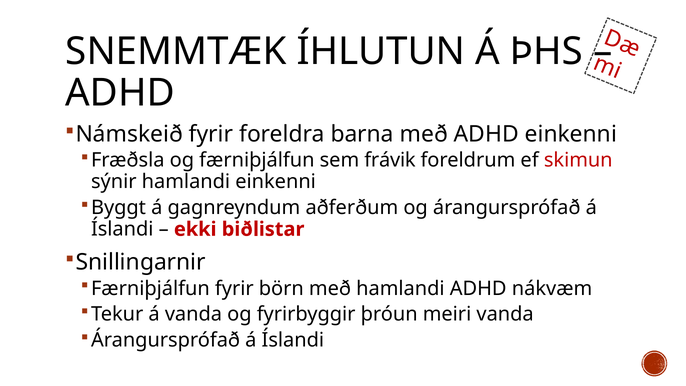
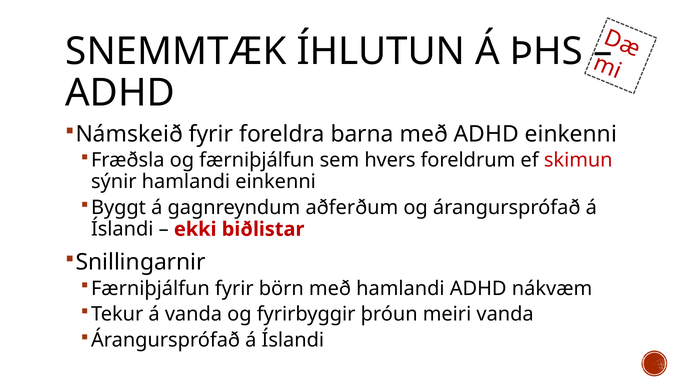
frávik: frávik -> hvers (390, 160)
